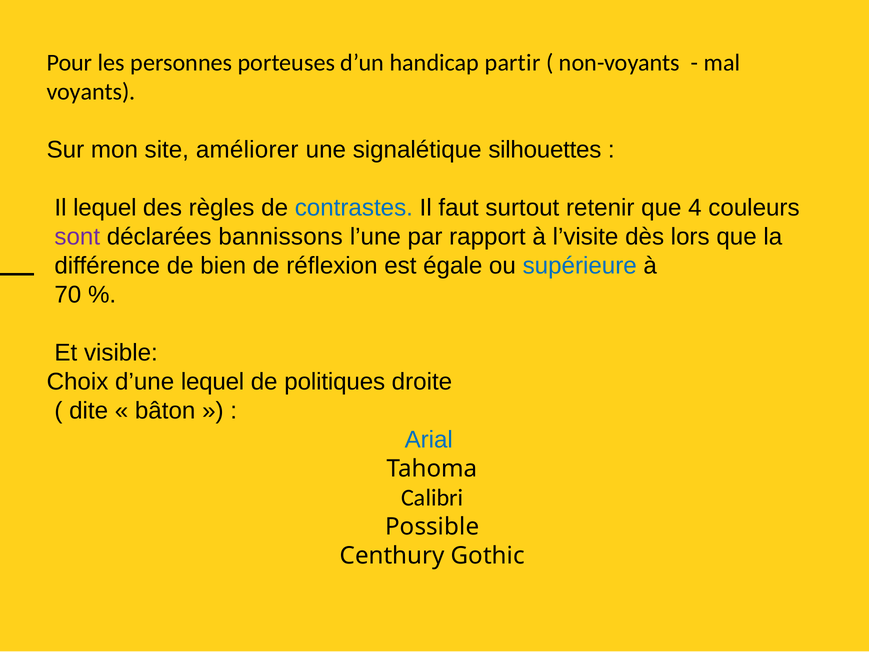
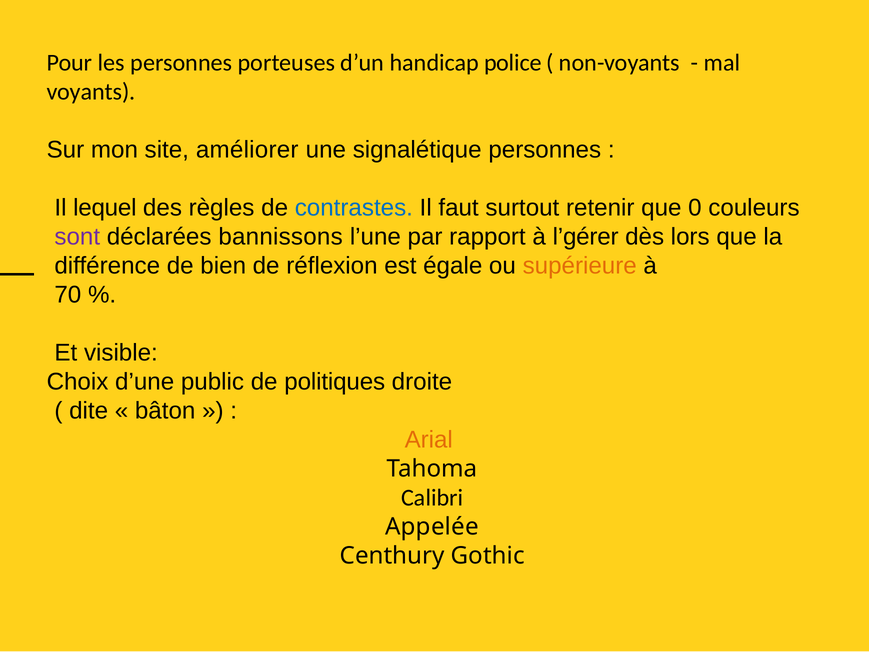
partir: partir -> police (513, 63)
signalétique silhouettes: silhouettes -> personnes (545, 150)
4: 4 -> 0 (695, 208)
l’visite: l’visite -> l’gérer (586, 237)
supérieure colour: blue -> orange (580, 266)
d’une lequel: lequel -> public (212, 382)
Arial colour: blue -> orange (429, 440)
Possible: Possible -> Appelée (432, 527)
